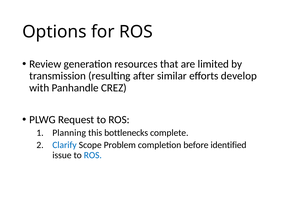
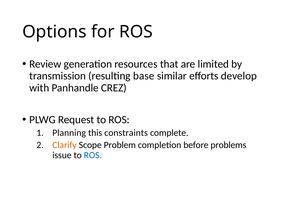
after: after -> base (144, 76)
bottlenecks: bottlenecks -> constraints (126, 132)
Clarify colour: blue -> orange (65, 144)
identified: identified -> problems (228, 144)
